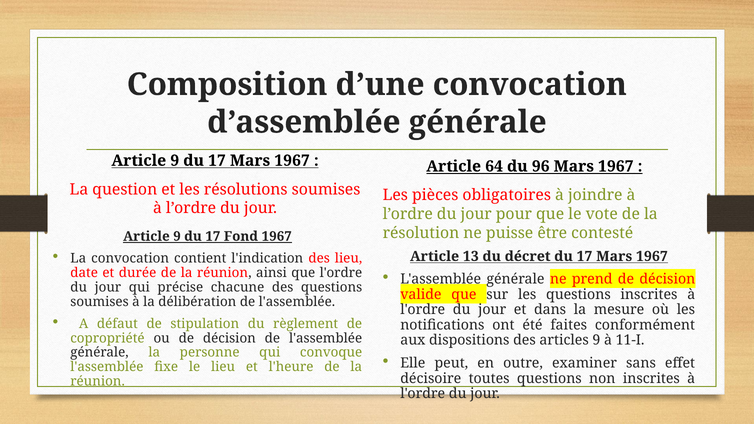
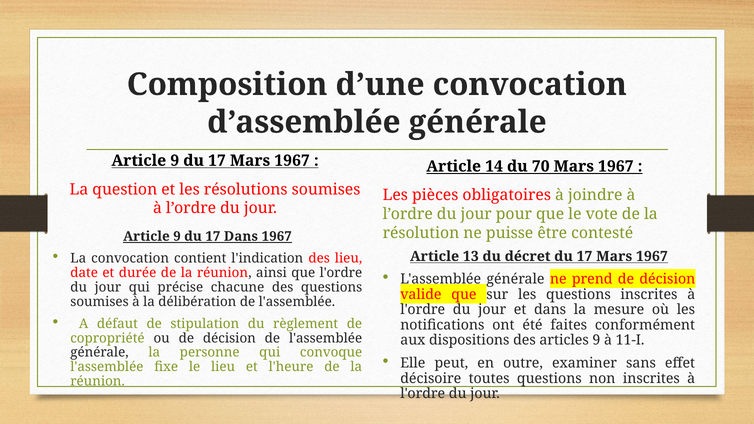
64: 64 -> 14 (494, 166)
96: 96 -> 70 (541, 166)
17 Fond: Fond -> Dans (241, 236)
